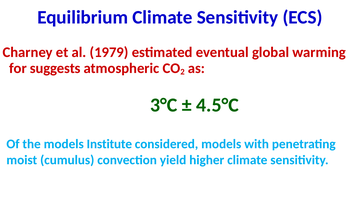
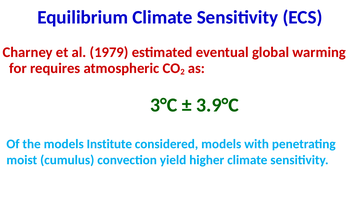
suggests: suggests -> requires (55, 68)
4.5°C: 4.5°C -> 3.9°C (217, 105)
